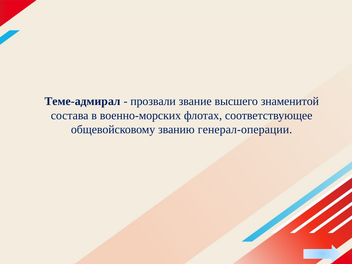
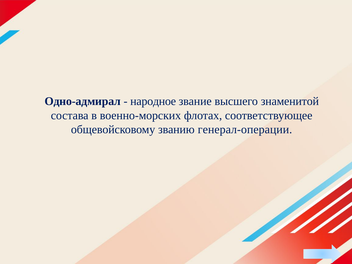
Теме-адмирал: Теме-адмирал -> Одно-адмирал (83, 101)
прозвали: прозвали -> народное (153, 101)
